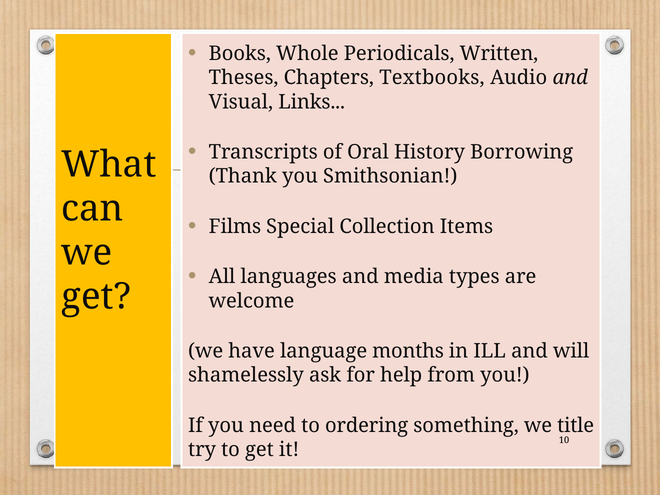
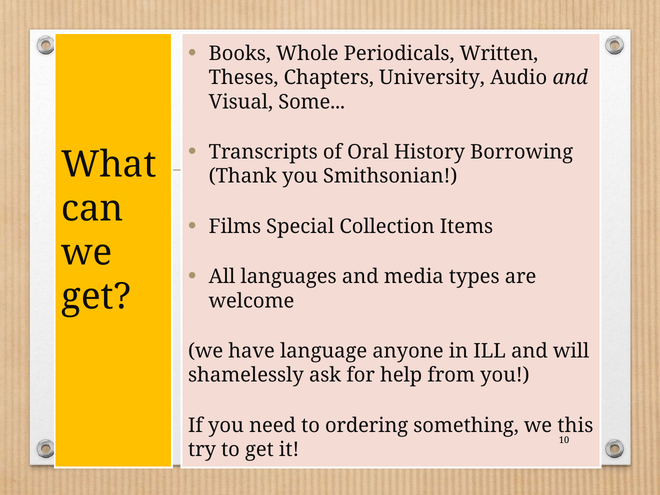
Textbooks: Textbooks -> University (432, 78)
Links: Links -> Some (312, 102)
months: months -> anyone (408, 351)
title: title -> this (575, 426)
